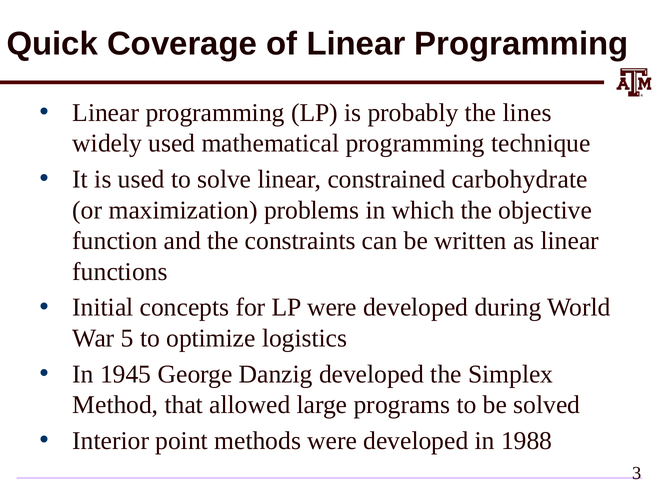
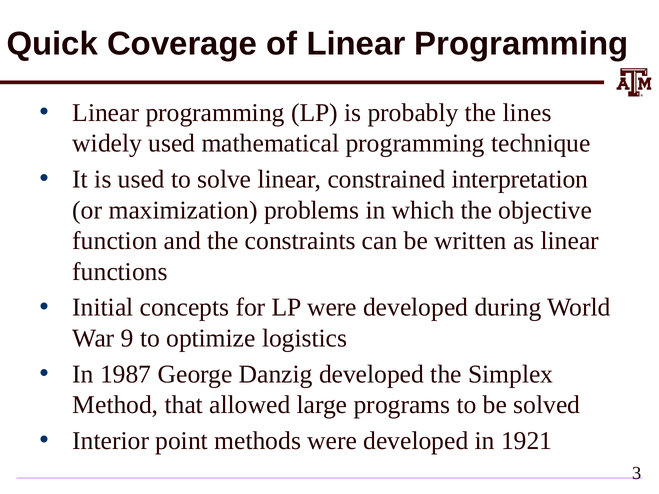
carbohydrate: carbohydrate -> interpretation (520, 179)
5: 5 -> 9 (127, 338)
1945: 1945 -> 1987 (126, 374)
1988: 1988 -> 1921 (527, 441)
